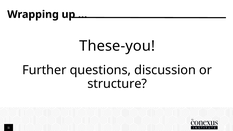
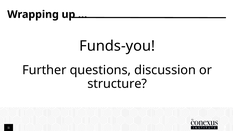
These-you: These-you -> Funds-you (117, 46)
